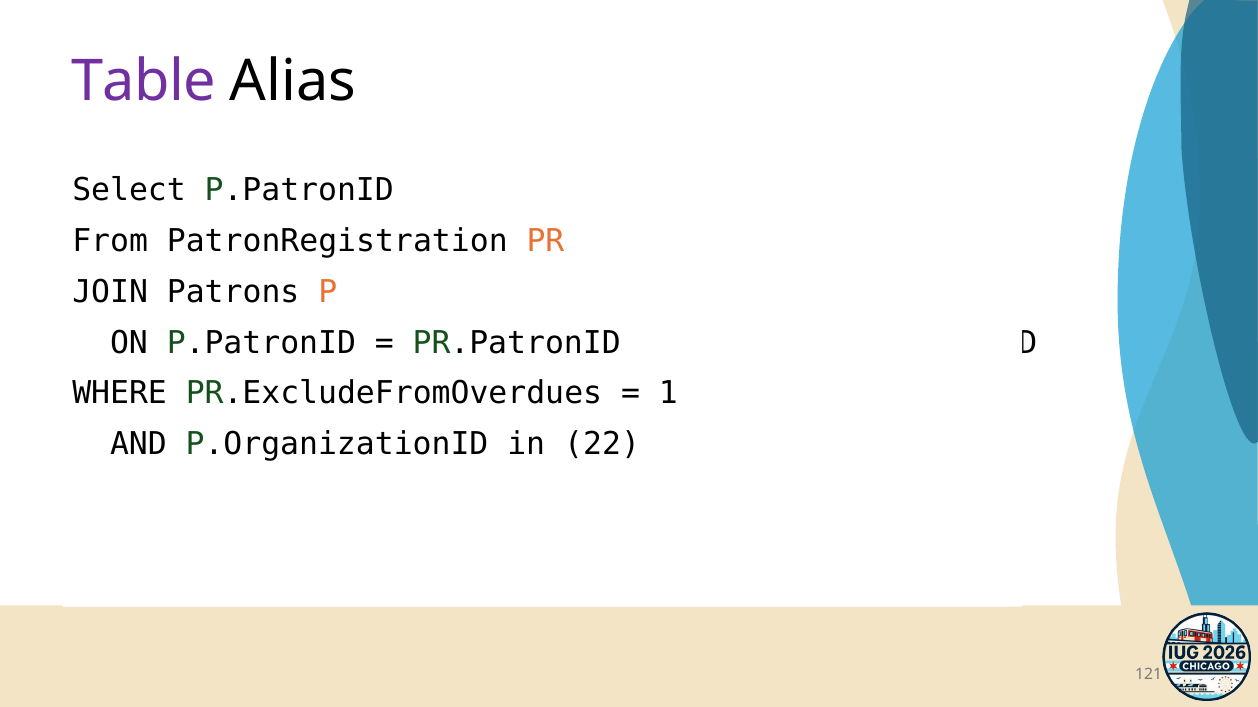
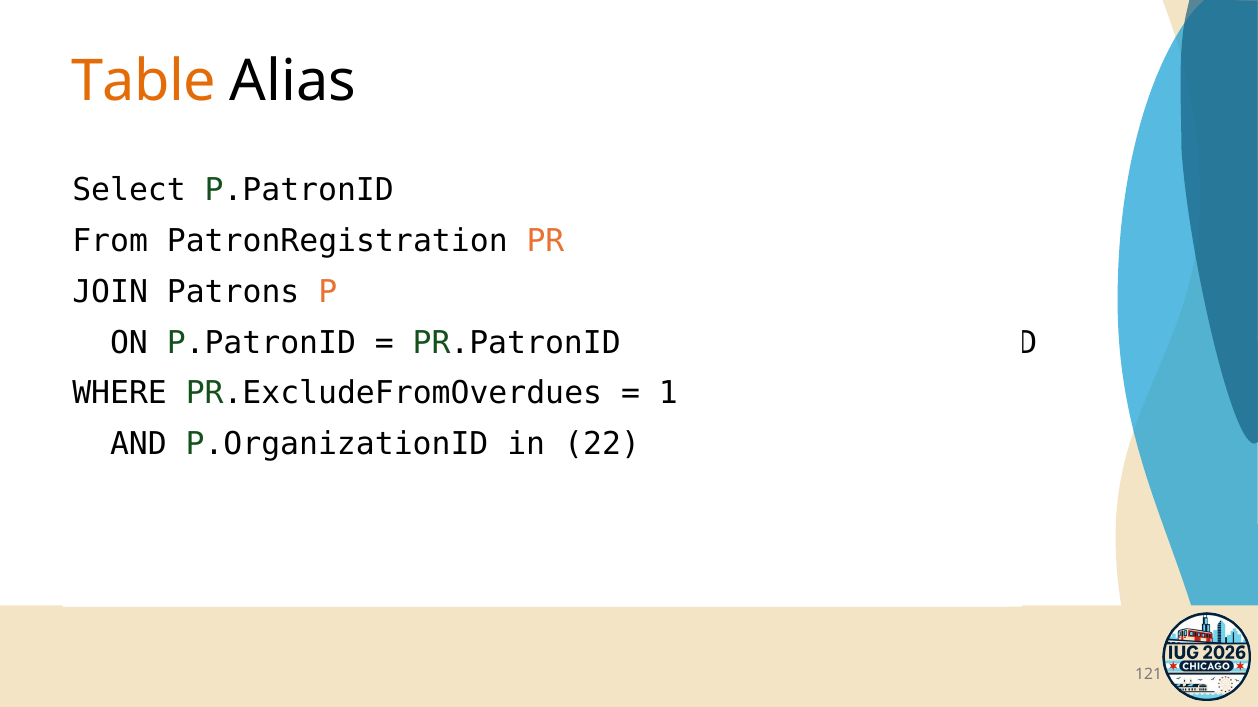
Table colour: purple -> orange (144, 81)
